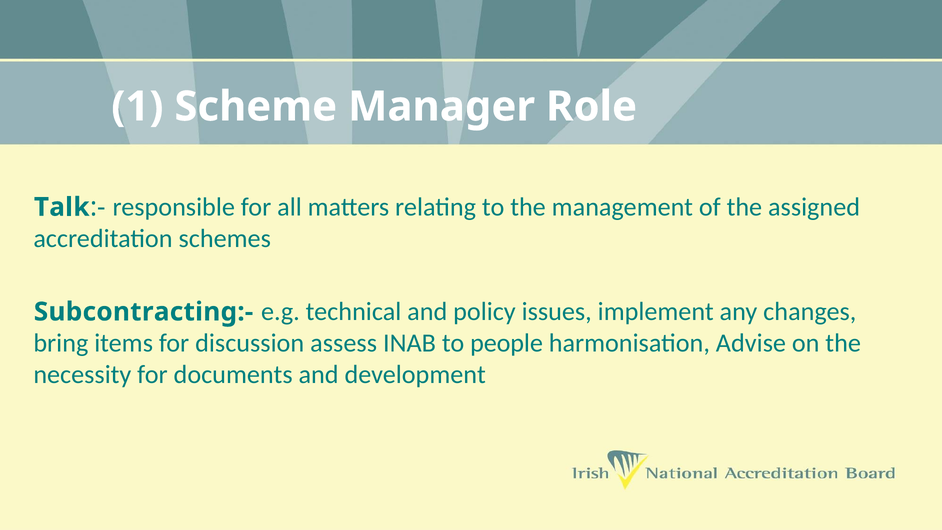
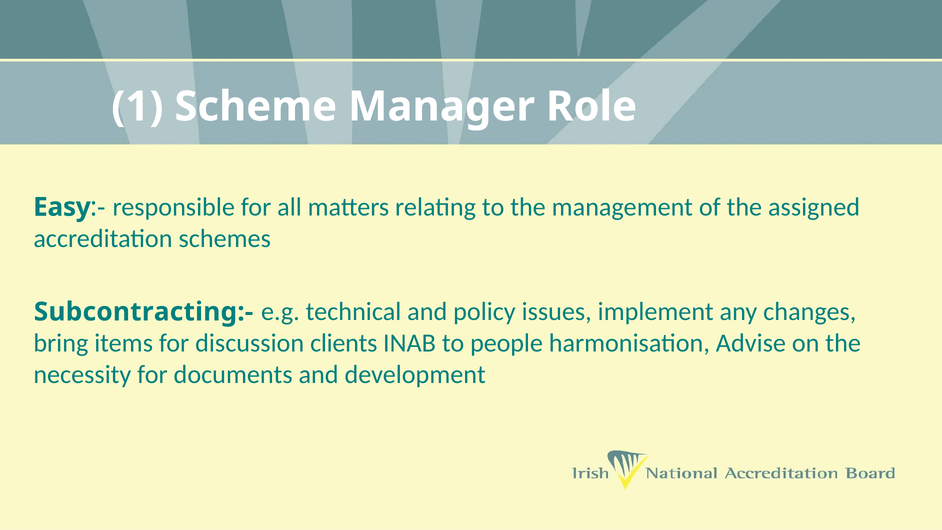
Talk: Talk -> Easy (62, 207)
assess: assess -> clients (344, 343)
